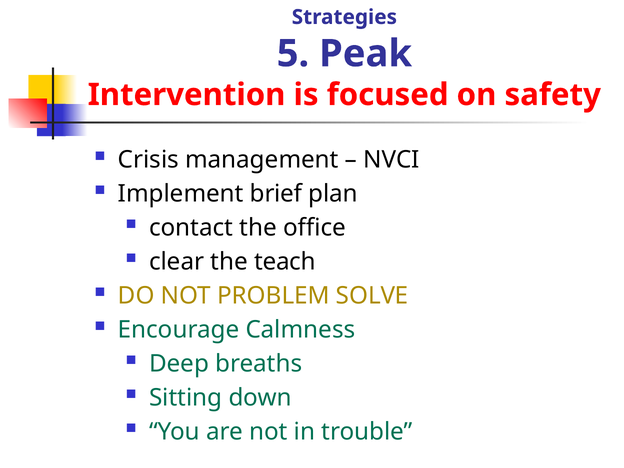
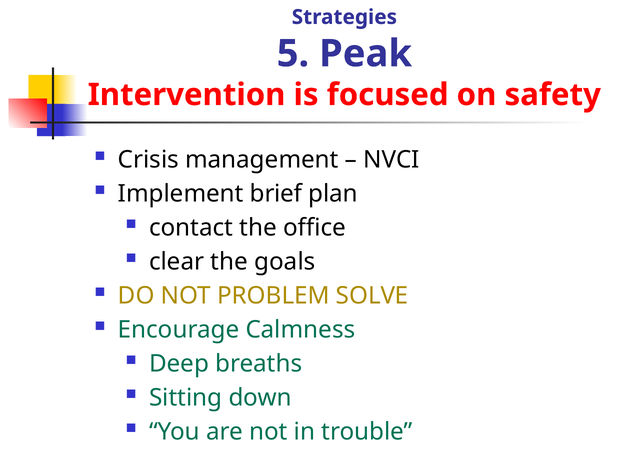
teach: teach -> goals (285, 262)
